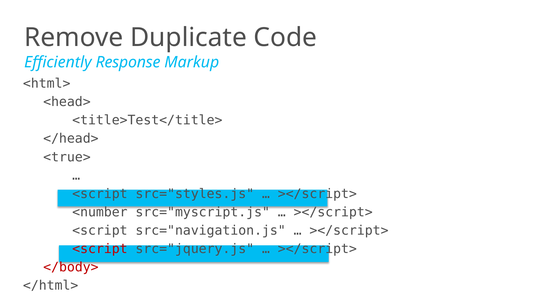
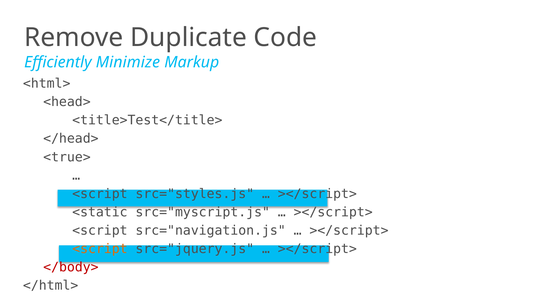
Response: Response -> Minimize (128, 62)
<number: <number -> <static (100, 212)
<script colour: red -> orange (100, 249)
